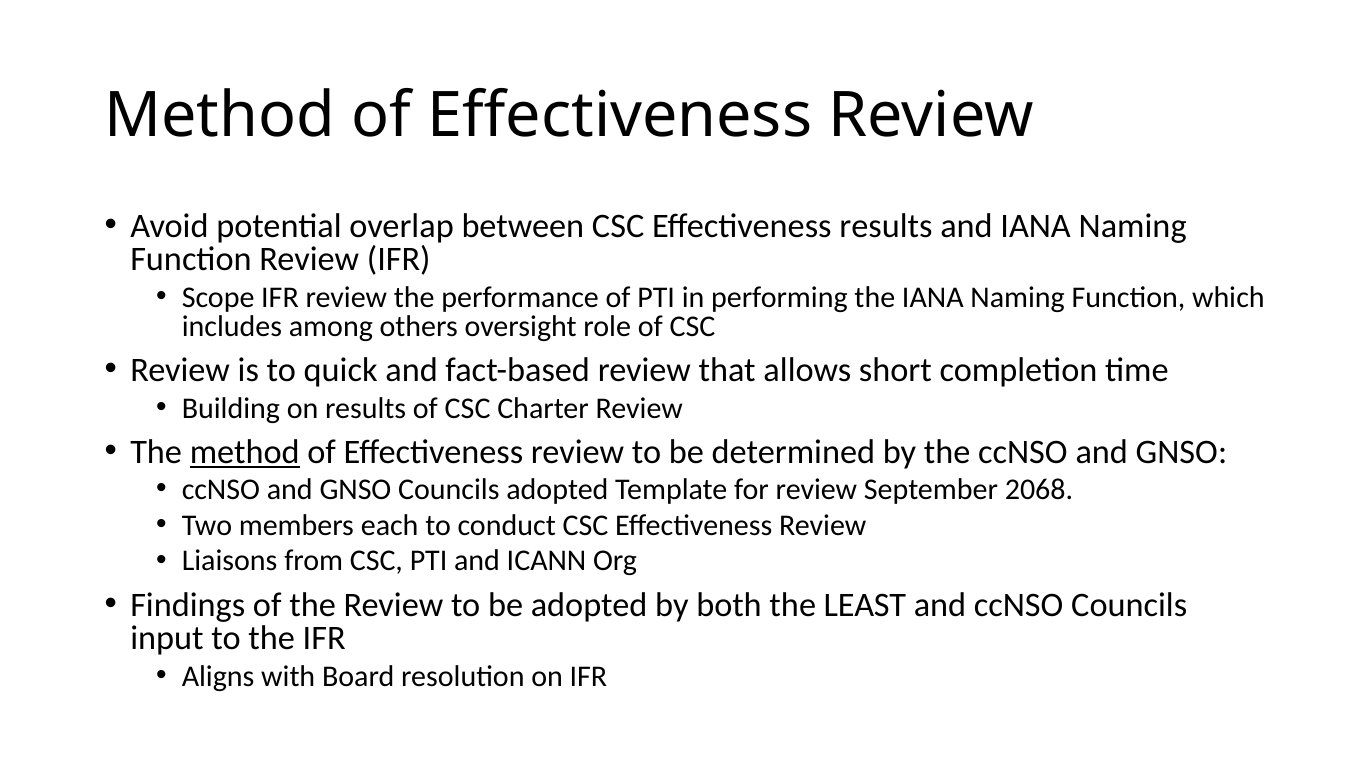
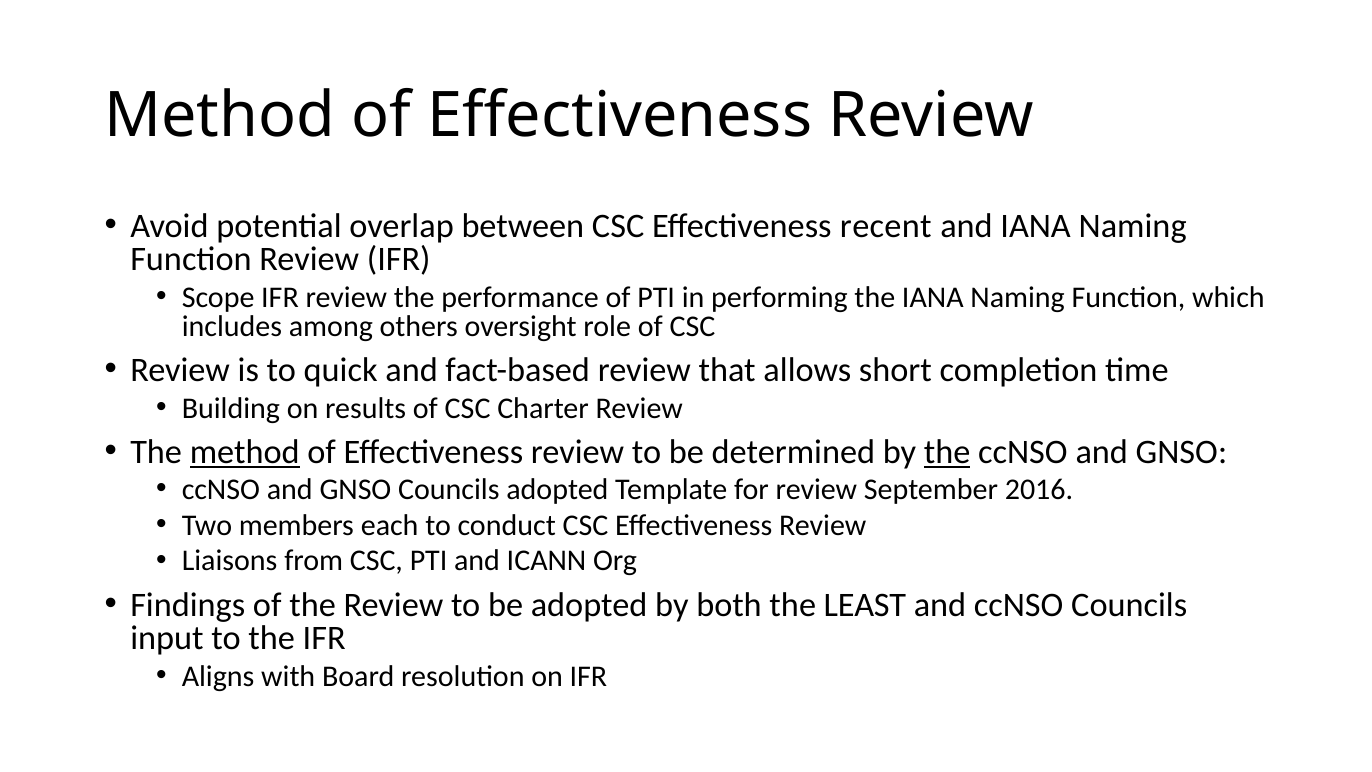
Effectiveness results: results -> recent (886, 226)
the underline: none -> present (947, 452)
2068: 2068 -> 2016 (1039, 490)
